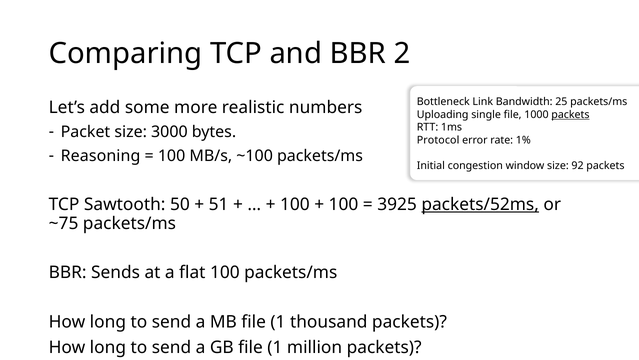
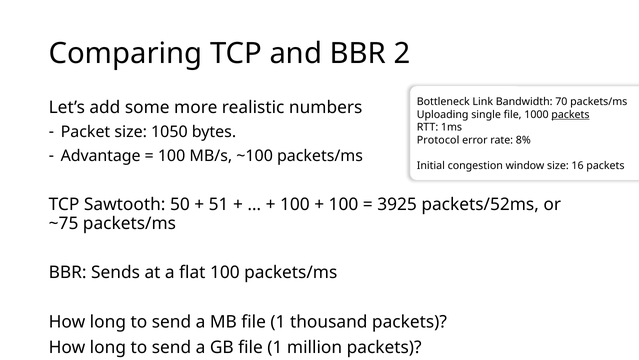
25: 25 -> 70 (561, 102)
3000: 3000 -> 1050 (169, 132)
1%: 1% -> 8% (523, 140)
Reasoning: Reasoning -> Advantage (101, 156)
92: 92 -> 16 (578, 166)
packets/52ms underline: present -> none (480, 204)
